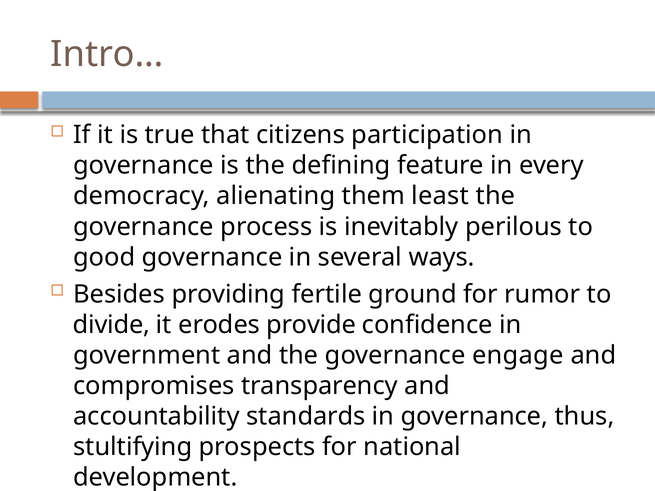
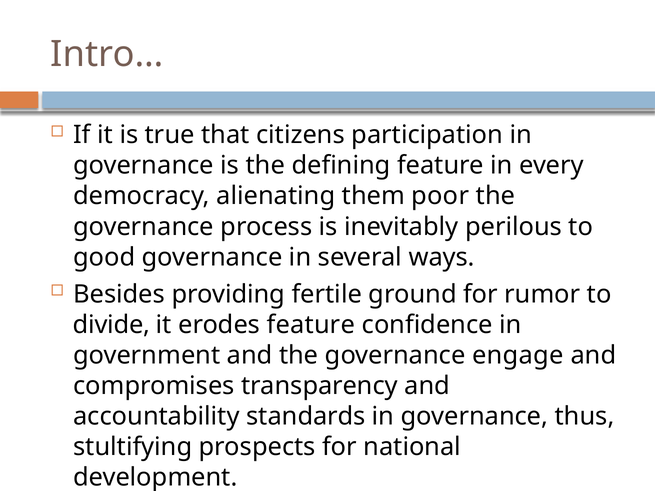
least: least -> poor (440, 196)
erodes provide: provide -> feature (311, 325)
